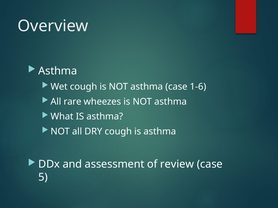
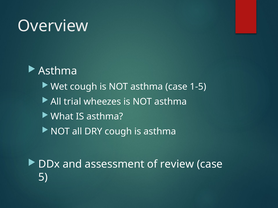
1-6: 1-6 -> 1-5 (198, 87)
rare: rare -> trial (72, 102)
